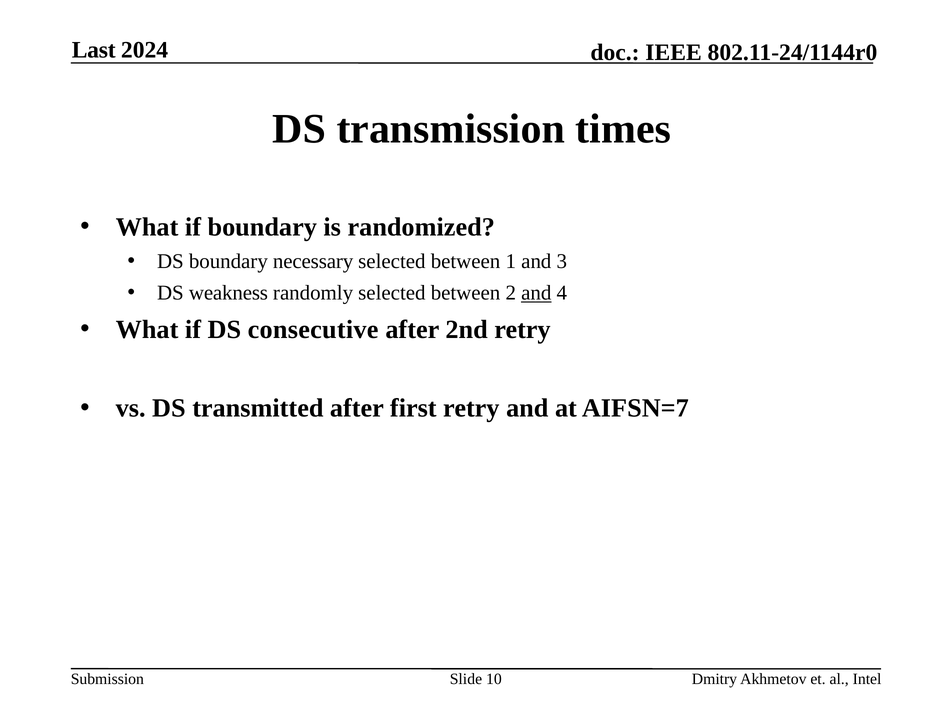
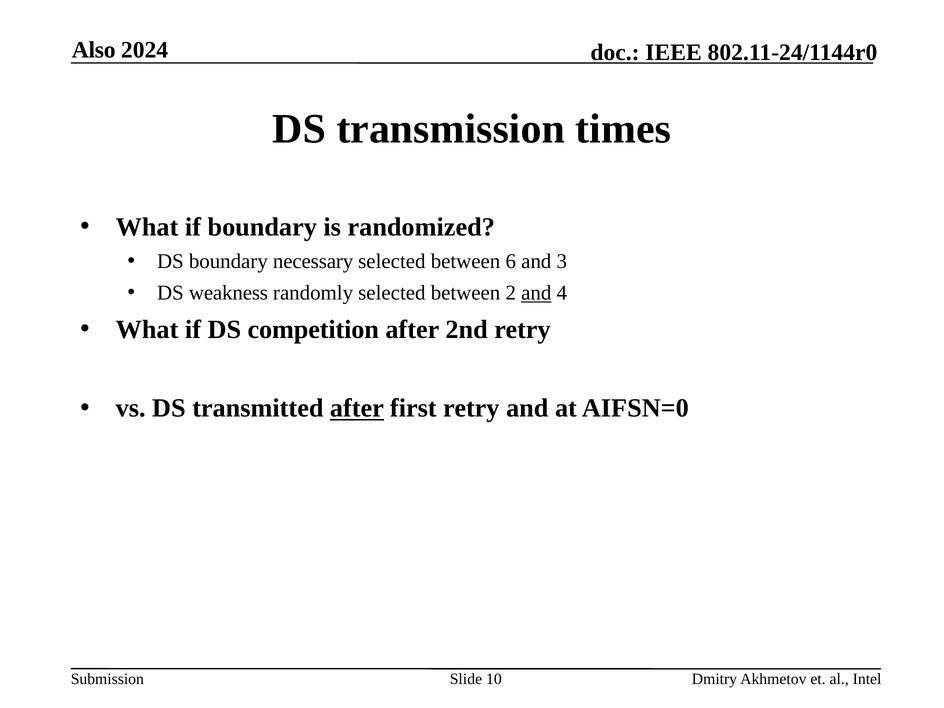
Last: Last -> Also (94, 50)
1: 1 -> 6 (511, 261)
consecutive: consecutive -> competition (313, 330)
after underline: none -> present (357, 408)
AIFSN=7: AIFSN=7 -> AIFSN=0 (635, 408)
